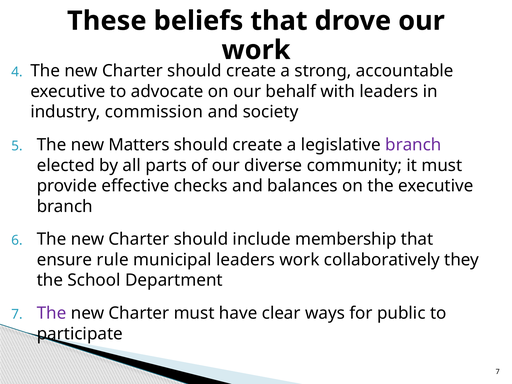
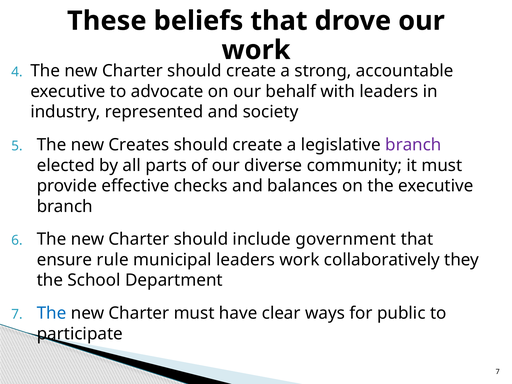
commission: commission -> represented (154, 112)
Matters: Matters -> Creates (139, 145)
membership: membership -> government (346, 239)
The colour: purple -> blue (52, 313)
